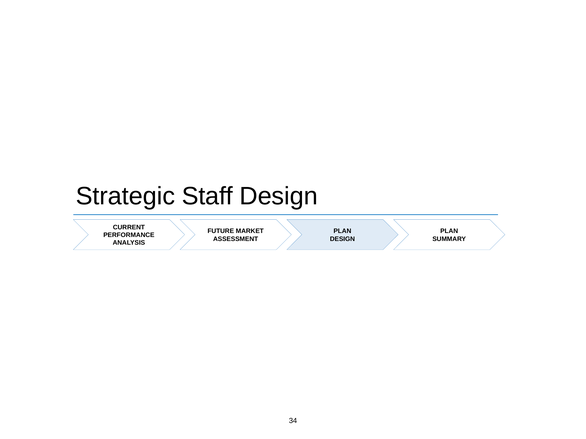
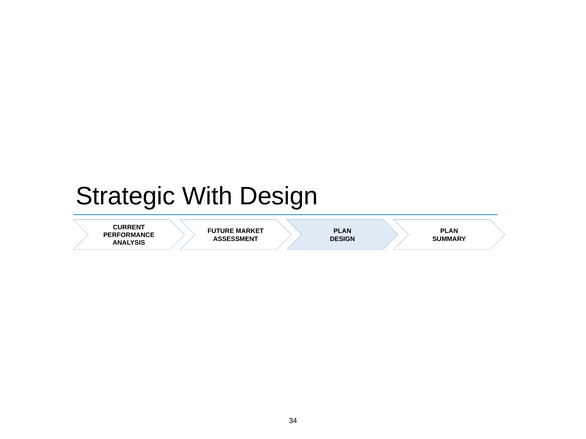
Staff: Staff -> With (207, 196)
